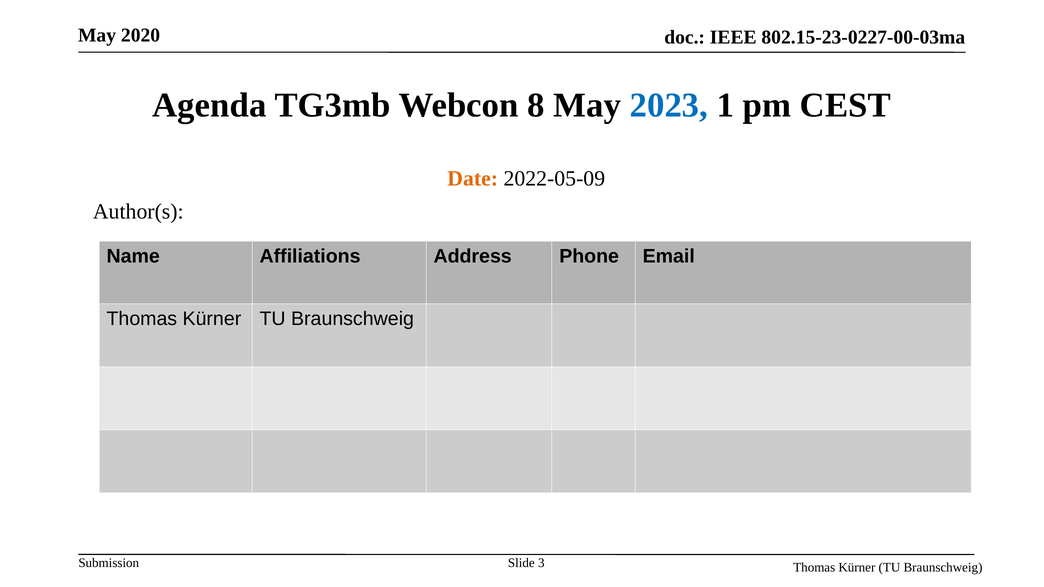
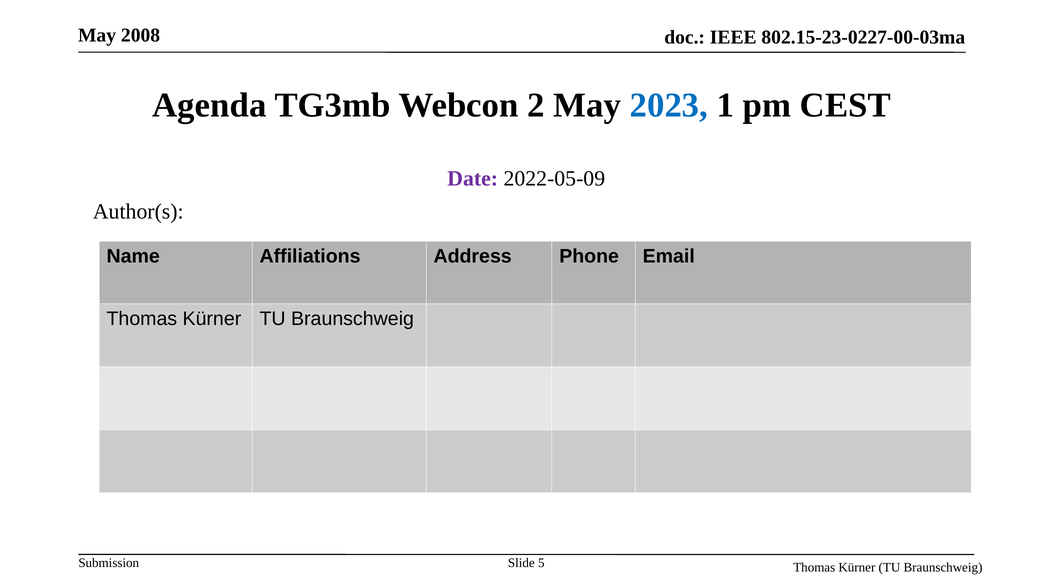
2020: 2020 -> 2008 (141, 35)
8: 8 -> 2 (536, 106)
Date colour: orange -> purple (473, 179)
3: 3 -> 5 (541, 563)
